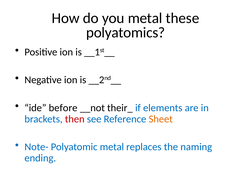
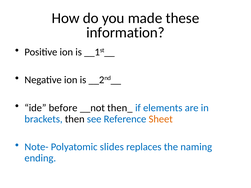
you metal: metal -> made (145, 18)
polyatomics: polyatomics -> information (126, 33)
their_: their_ -> then_ (120, 108)
then colour: red -> black (75, 119)
Polyatomic metal: metal -> slides (112, 147)
